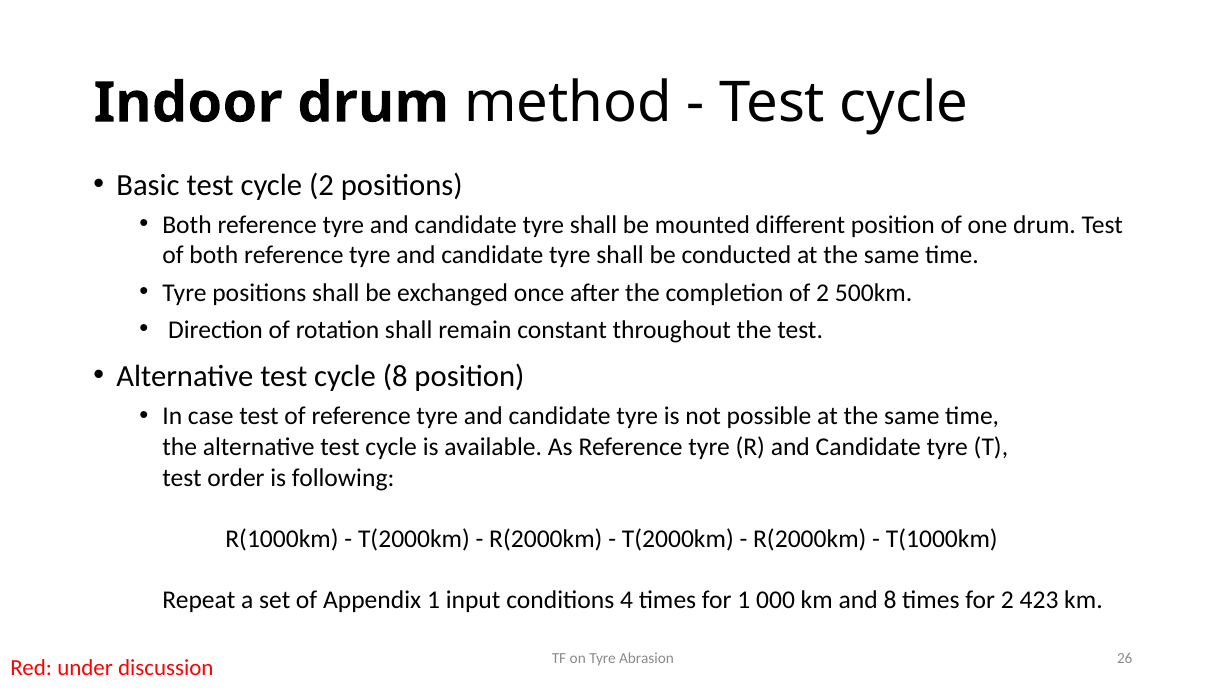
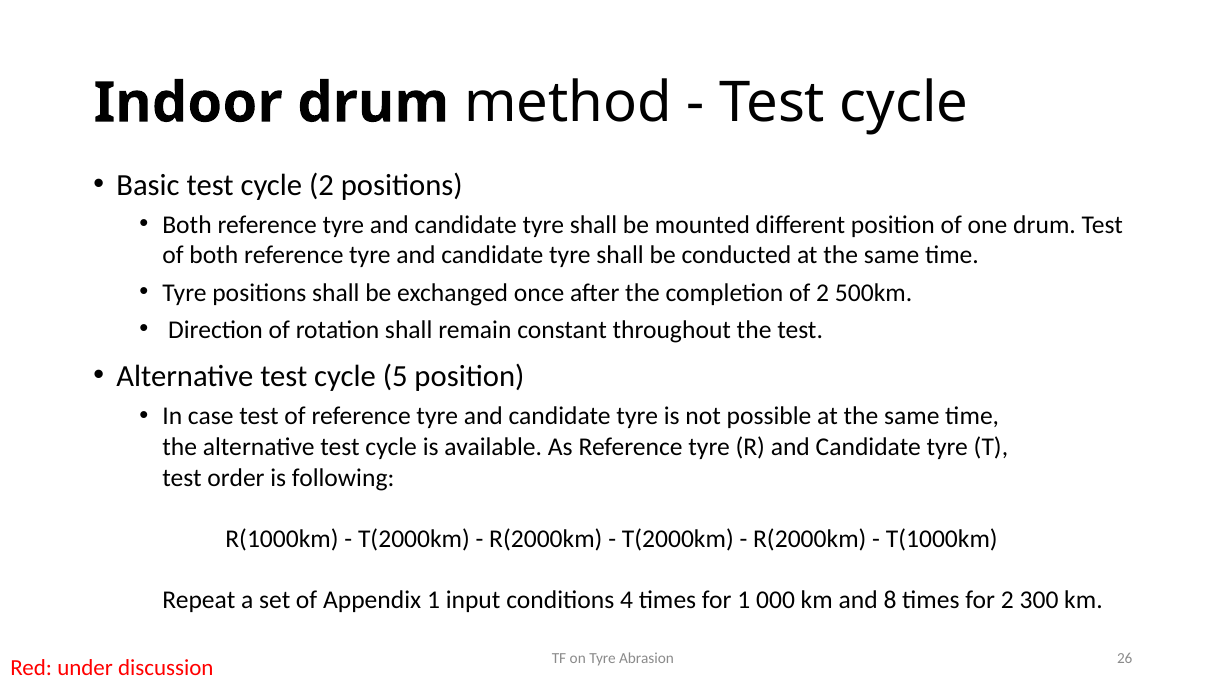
cycle 8: 8 -> 5 (395, 376)
423: 423 -> 300 (1039, 600)
